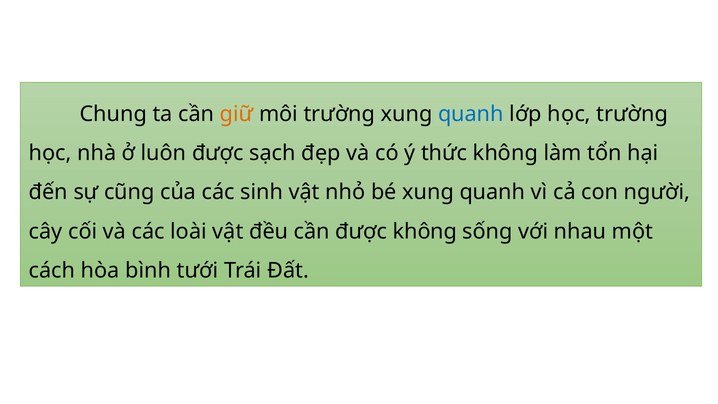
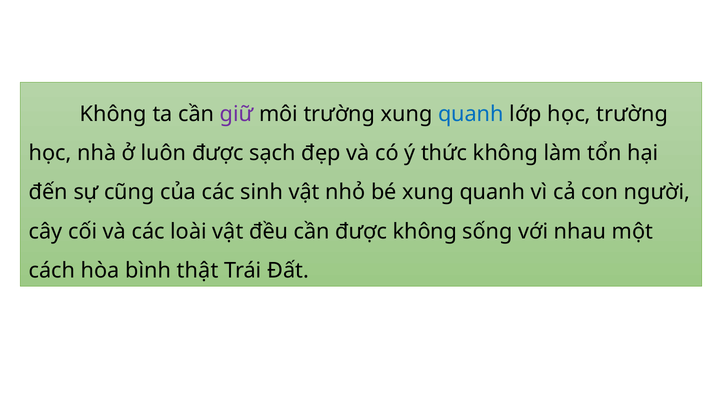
Chung: Chung -> Không (113, 114)
giữ colour: orange -> purple (237, 114)
tưới: tưới -> thật (198, 270)
